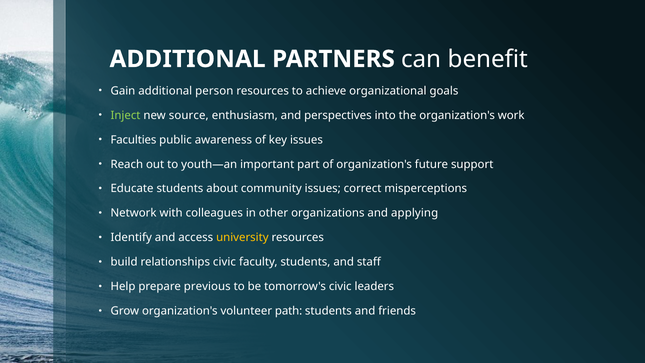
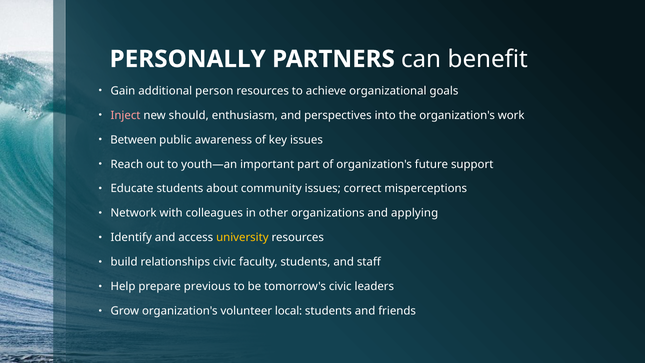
ADDITIONAL: ADDITIONAL -> PERSONALLY (188, 59)
Inject colour: light green -> pink (126, 115)
source: source -> should (189, 115)
Faculties: Faculties -> Between (133, 140)
path: path -> local (289, 311)
